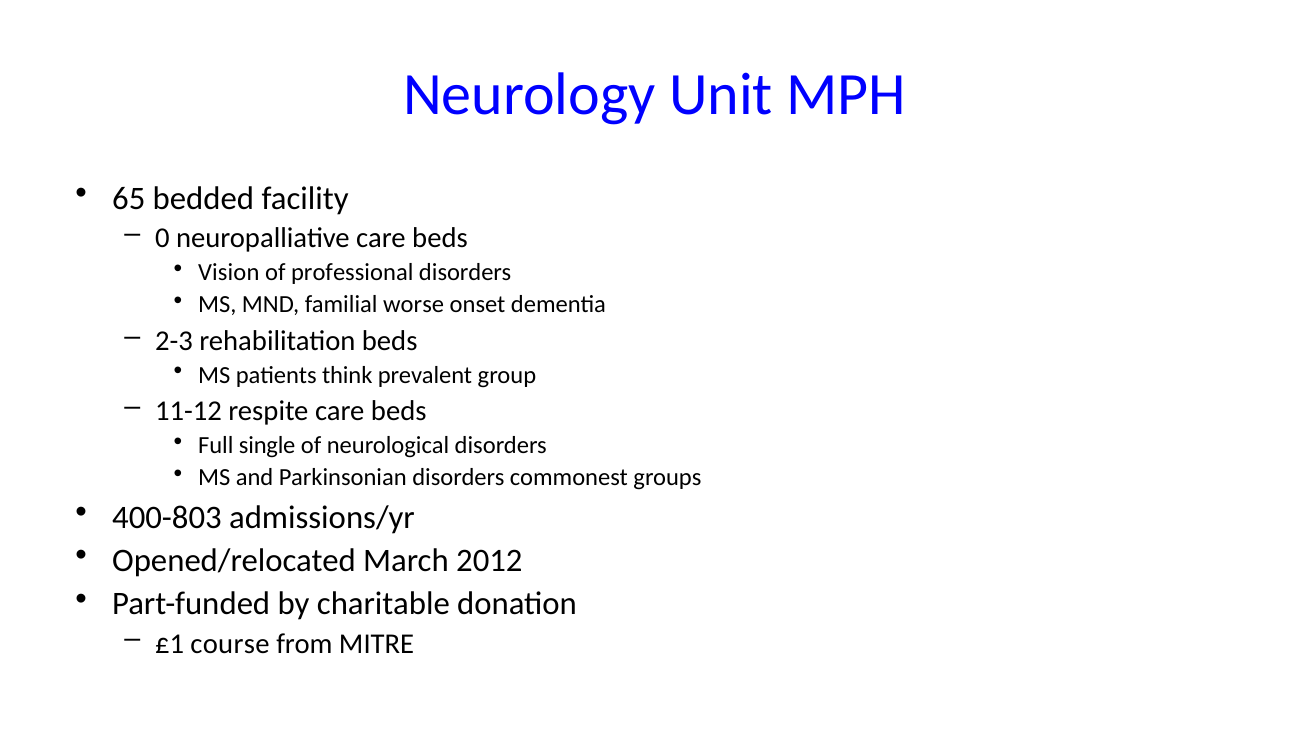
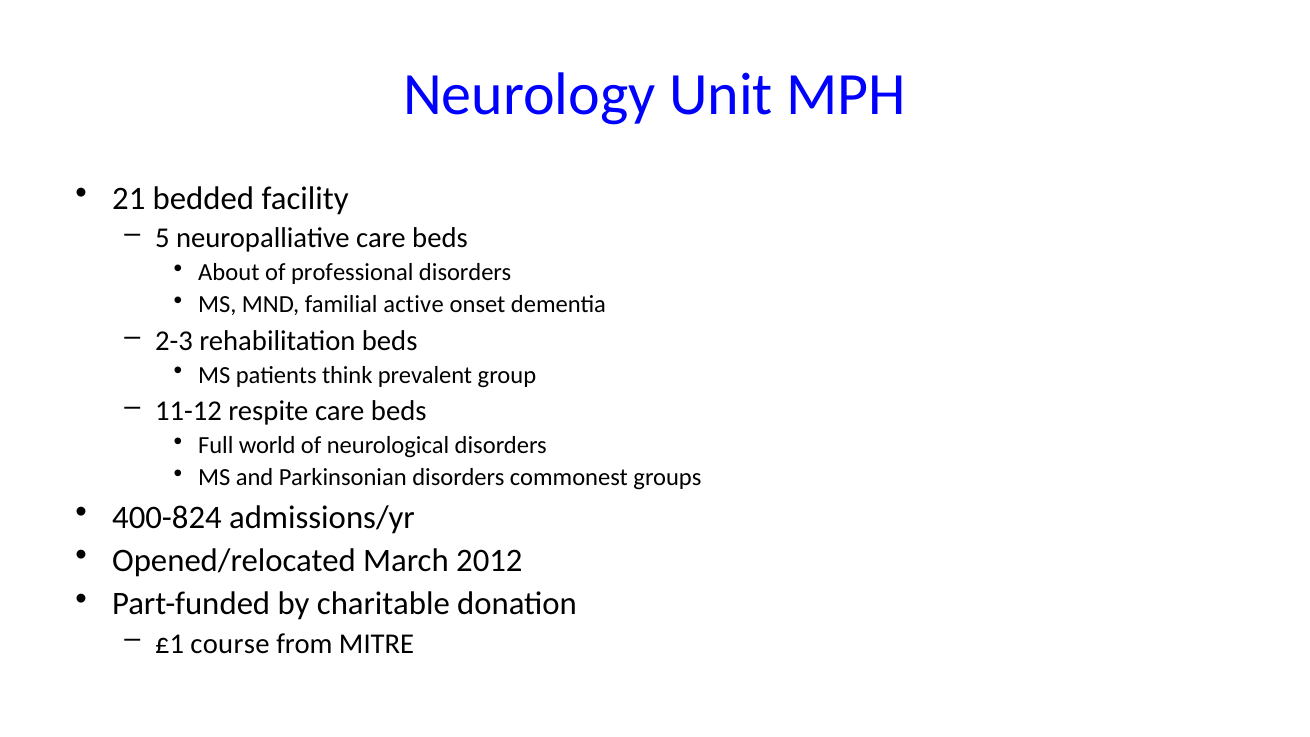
65: 65 -> 21 (129, 199)
0: 0 -> 5 (162, 238)
Vision: Vision -> About (229, 272)
worse: worse -> active (414, 305)
single: single -> world (267, 445)
400-803: 400-803 -> 400-824 (167, 518)
